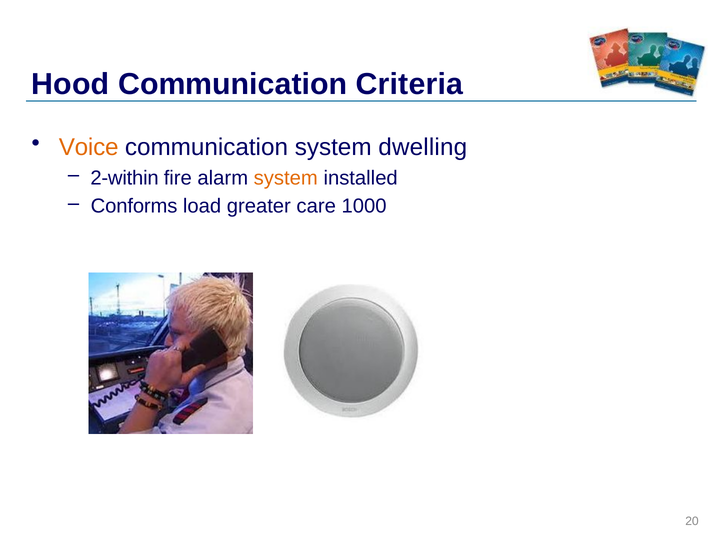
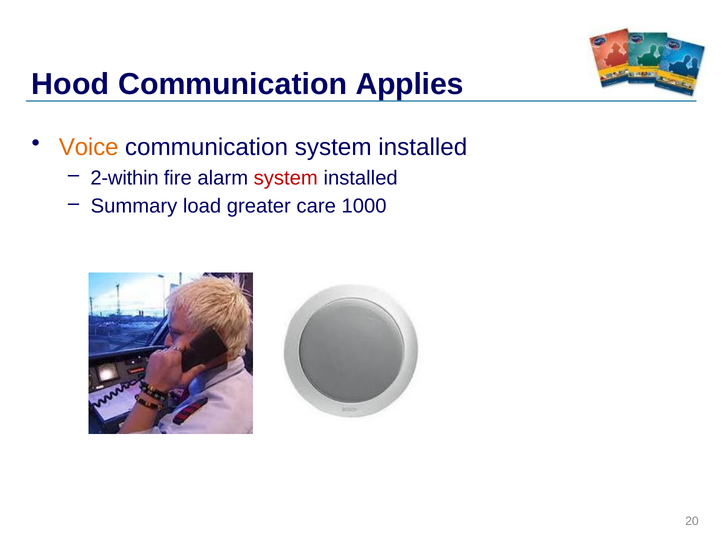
Criteria: Criteria -> Applies (410, 84)
communication system dwelling: dwelling -> installed (423, 147)
system colour: orange -> red (286, 178)
Conforms: Conforms -> Summary (134, 206)
